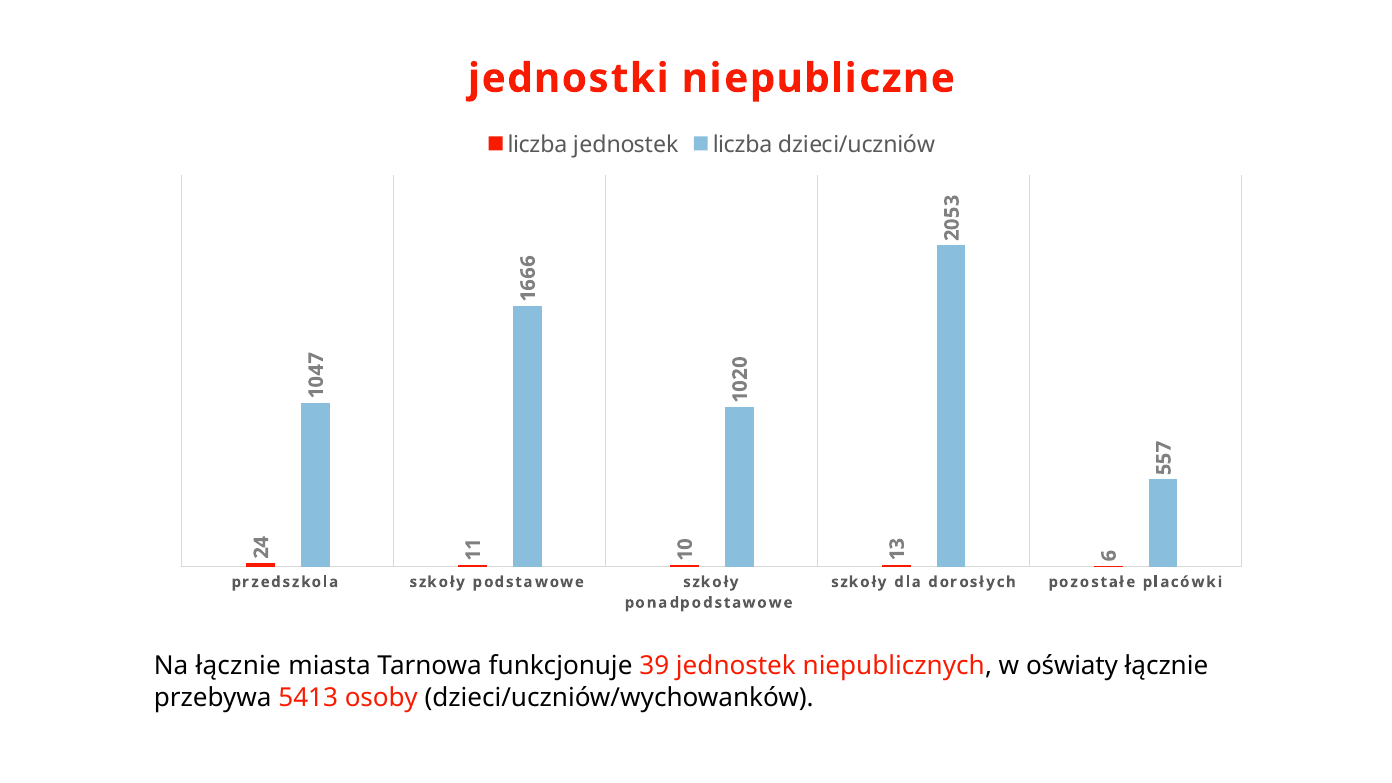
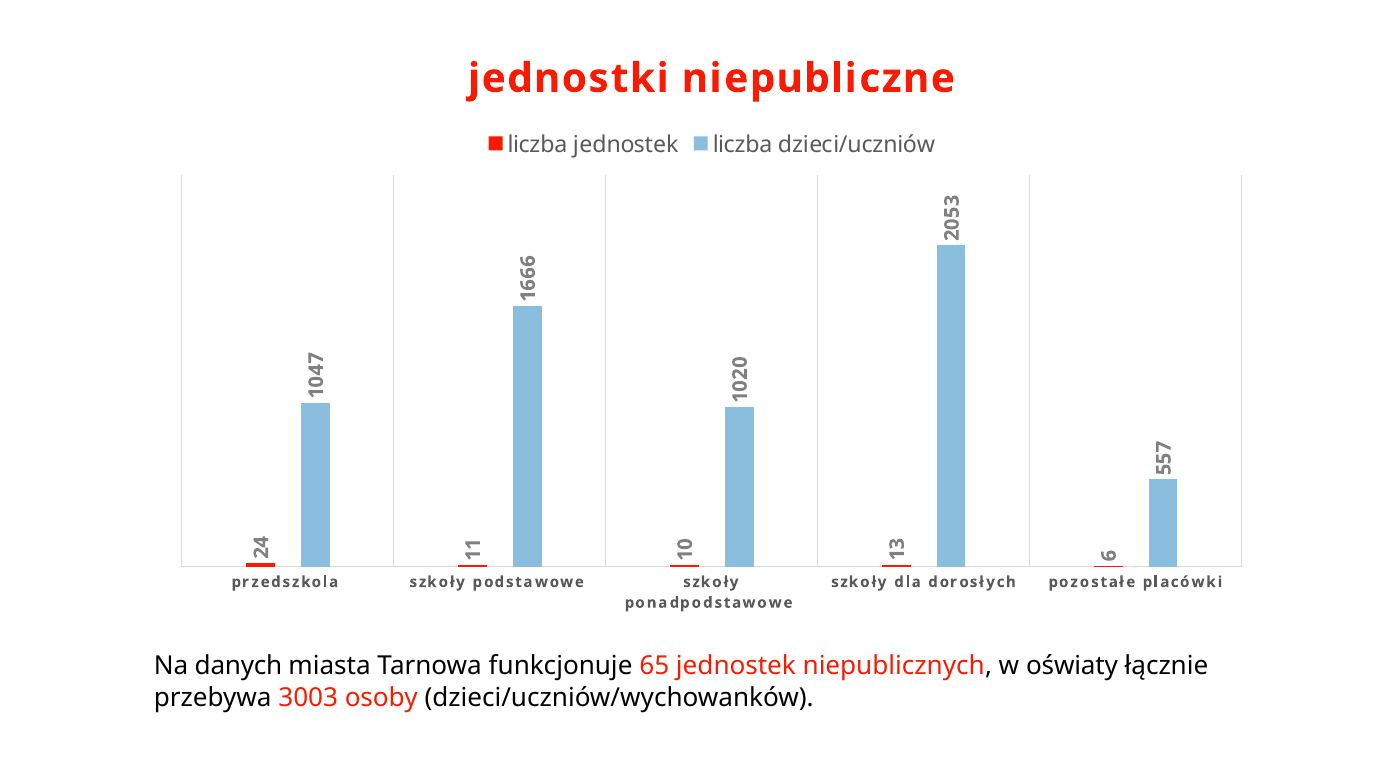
Na łącznie: łącznie -> danych (238, 666)
39: 39 -> 65 (654, 666)
5413: 5413 -> 3003 (308, 698)
